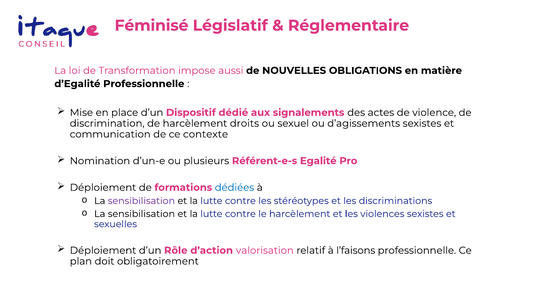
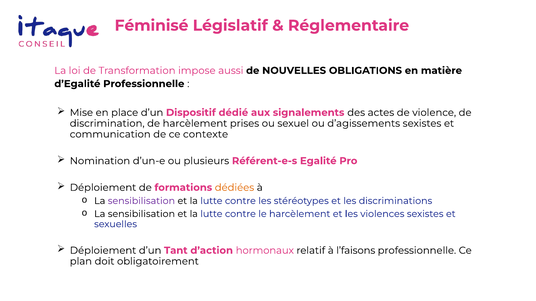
droits: droits -> prises (244, 124)
dédiées colour: blue -> orange (234, 188)
Rôle: Rôle -> Tant (176, 251)
valorisation: valorisation -> hormonaux (265, 251)
